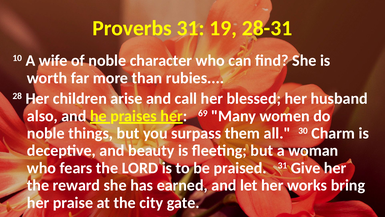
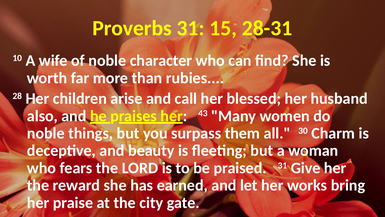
19: 19 -> 15 (223, 28)
69: 69 -> 43 (203, 113)
